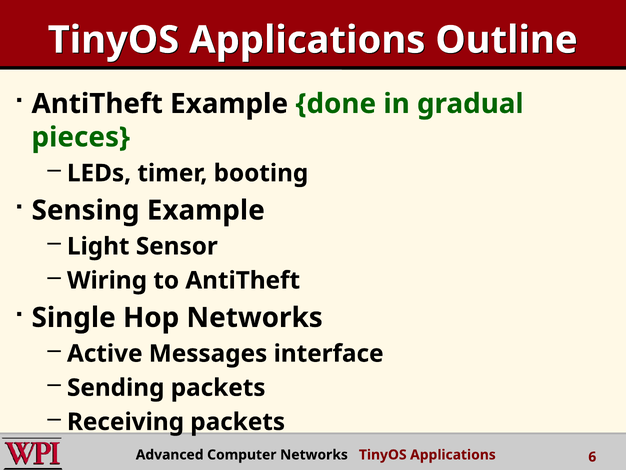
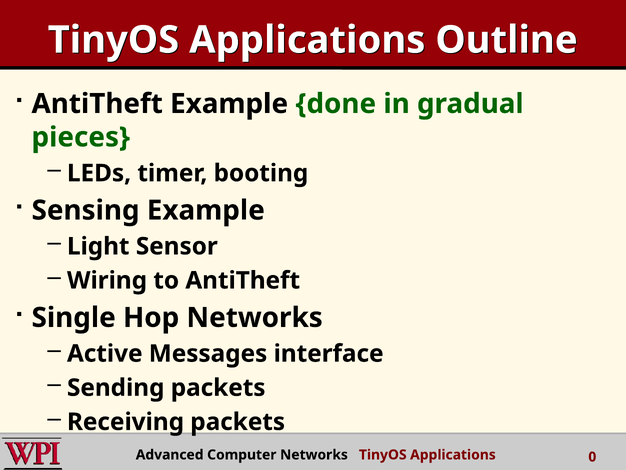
6: 6 -> 0 (592, 457)
